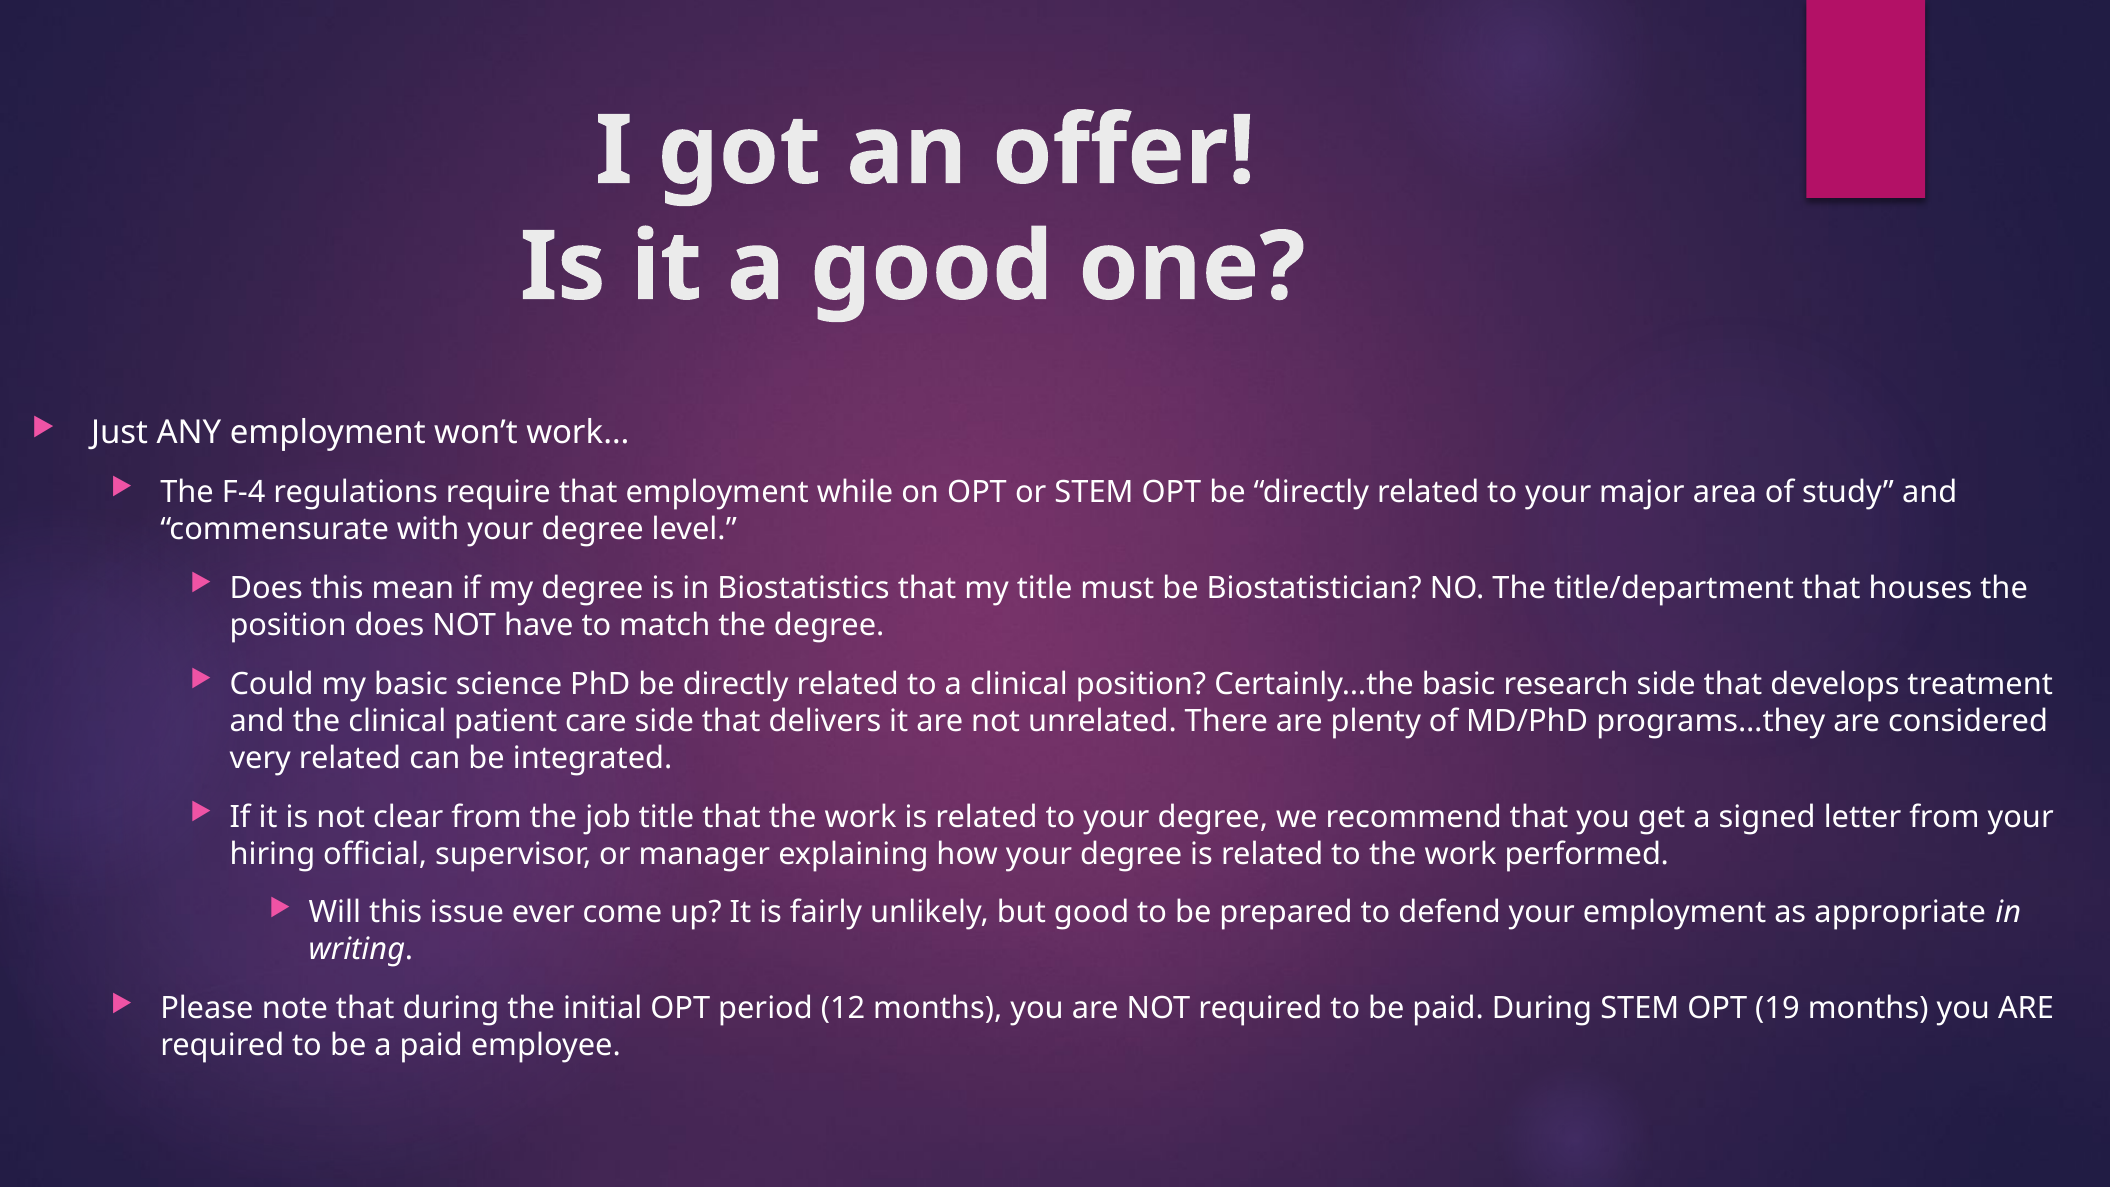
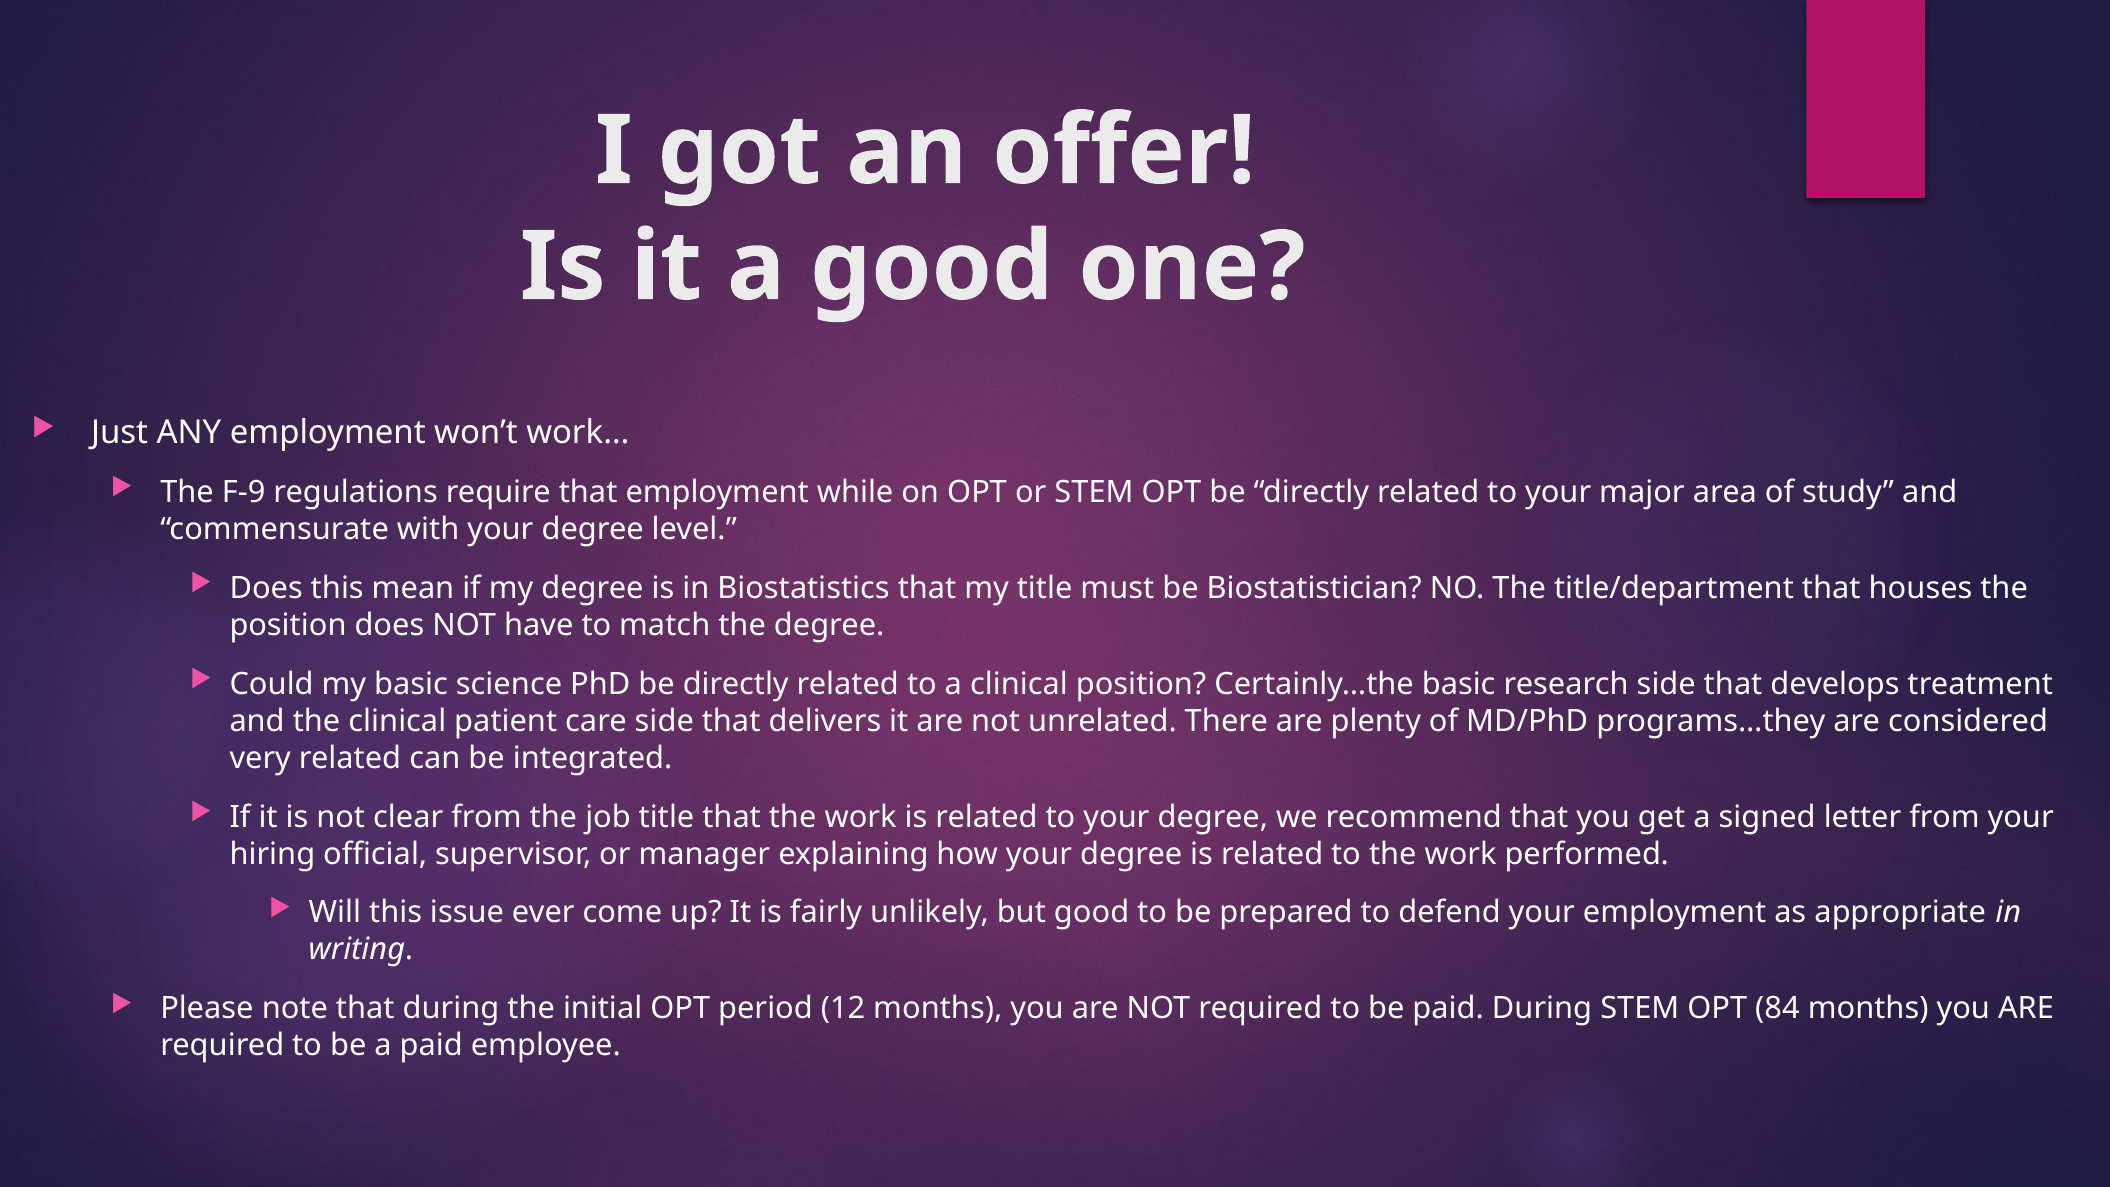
F-4: F-4 -> F-9 (244, 492)
19: 19 -> 84 (1777, 1009)
